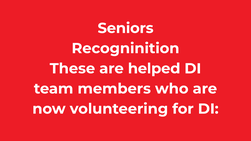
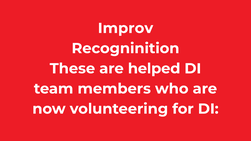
Seniors: Seniors -> Improv (125, 28)
